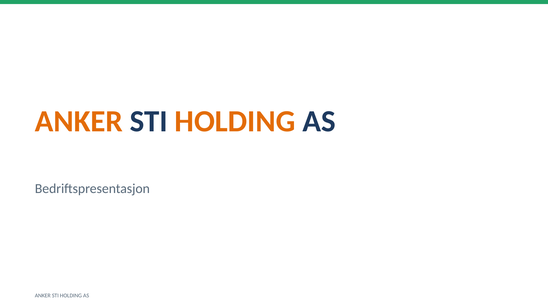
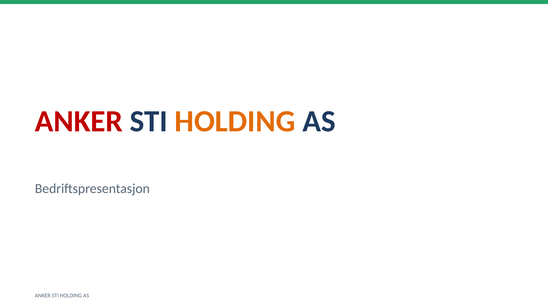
ANKER colour: orange -> red (79, 122)
